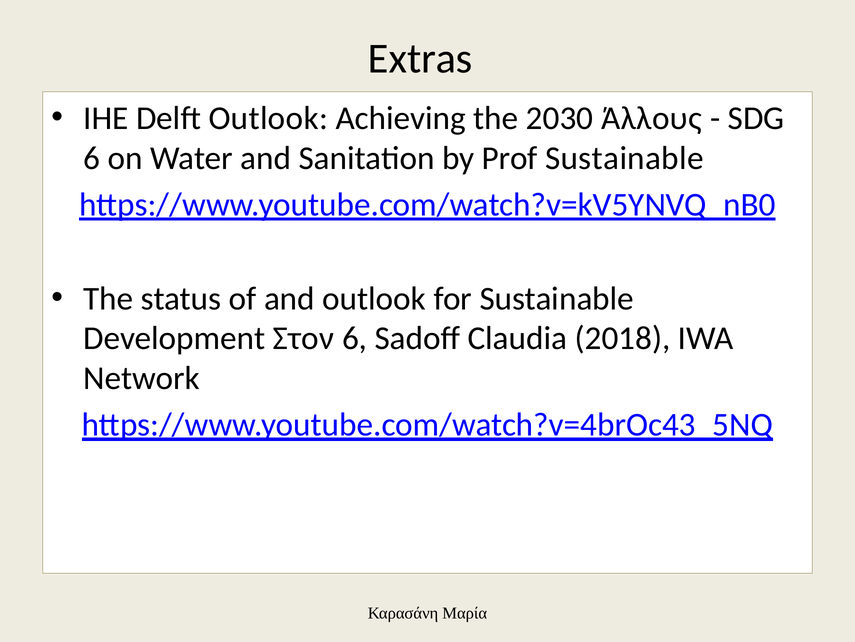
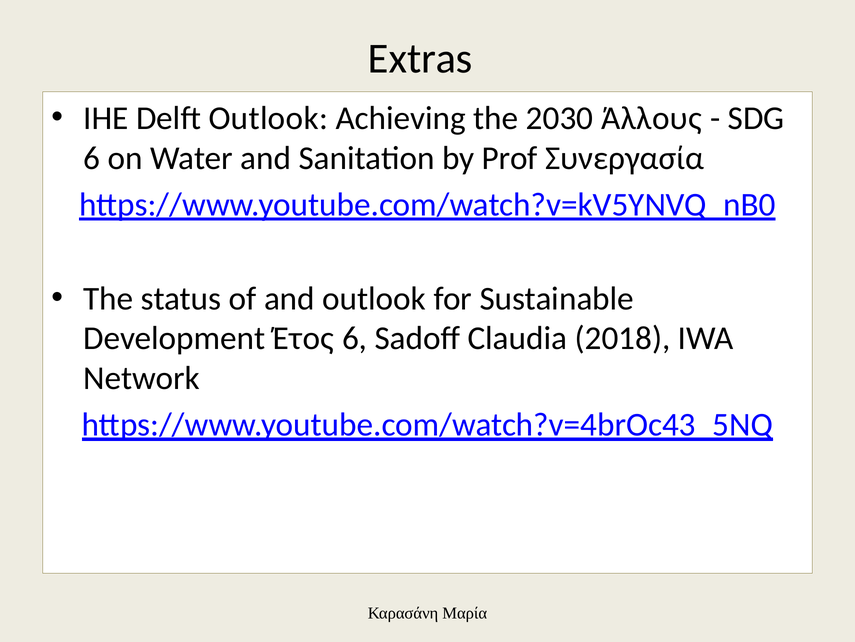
Prof Sustainable: Sustainable -> Συνεργασία (625, 158)
Στον: Στον -> Έτος (303, 338)
